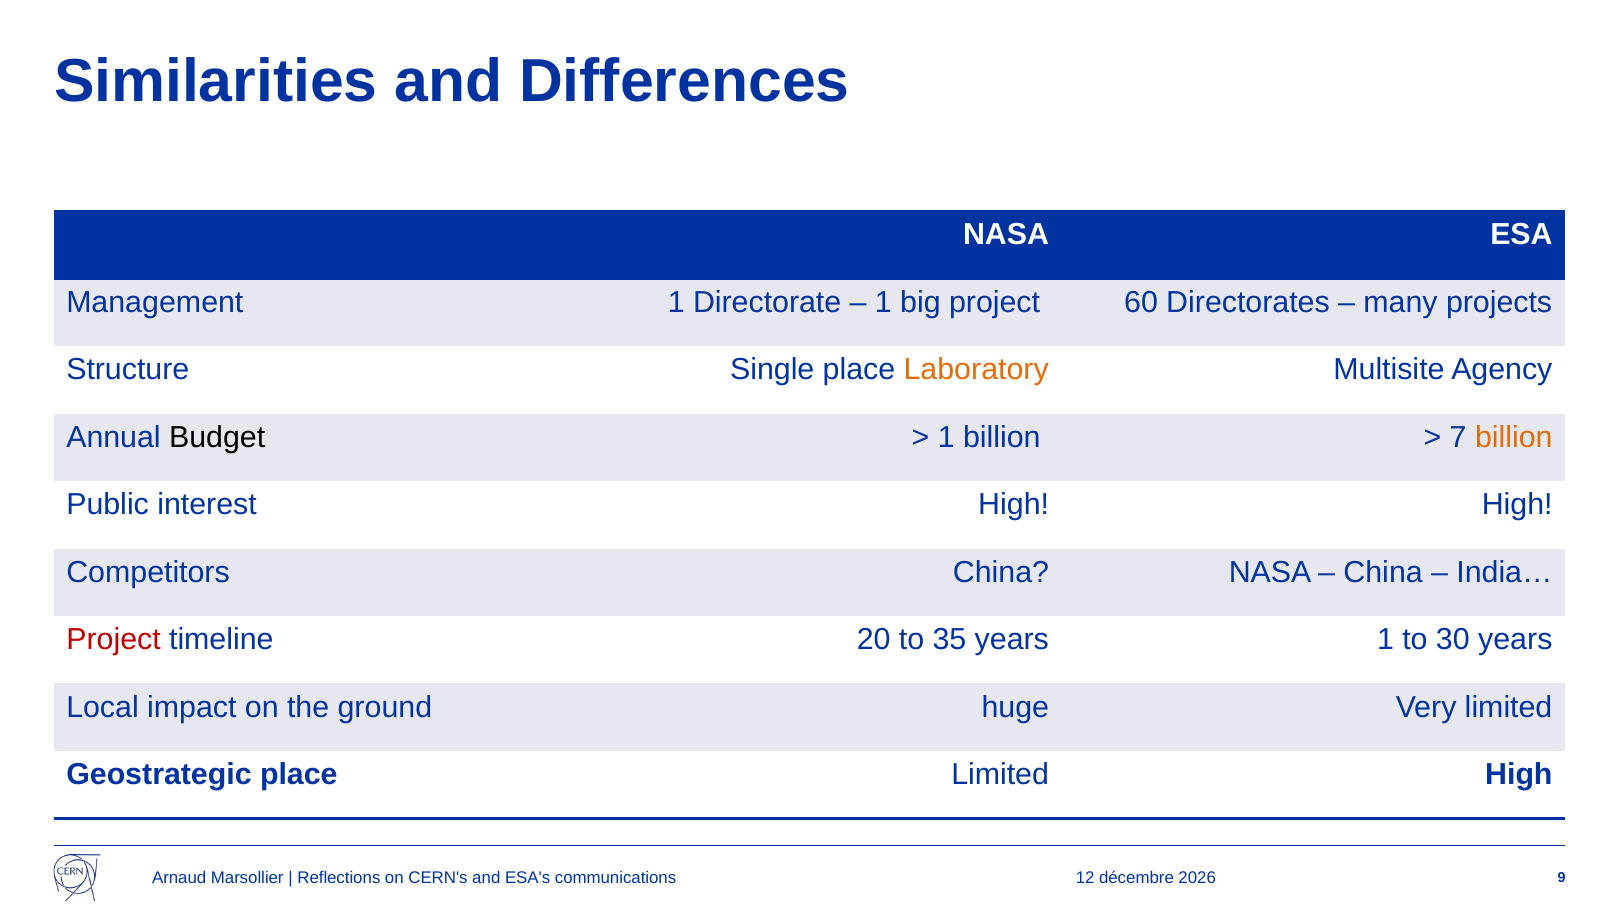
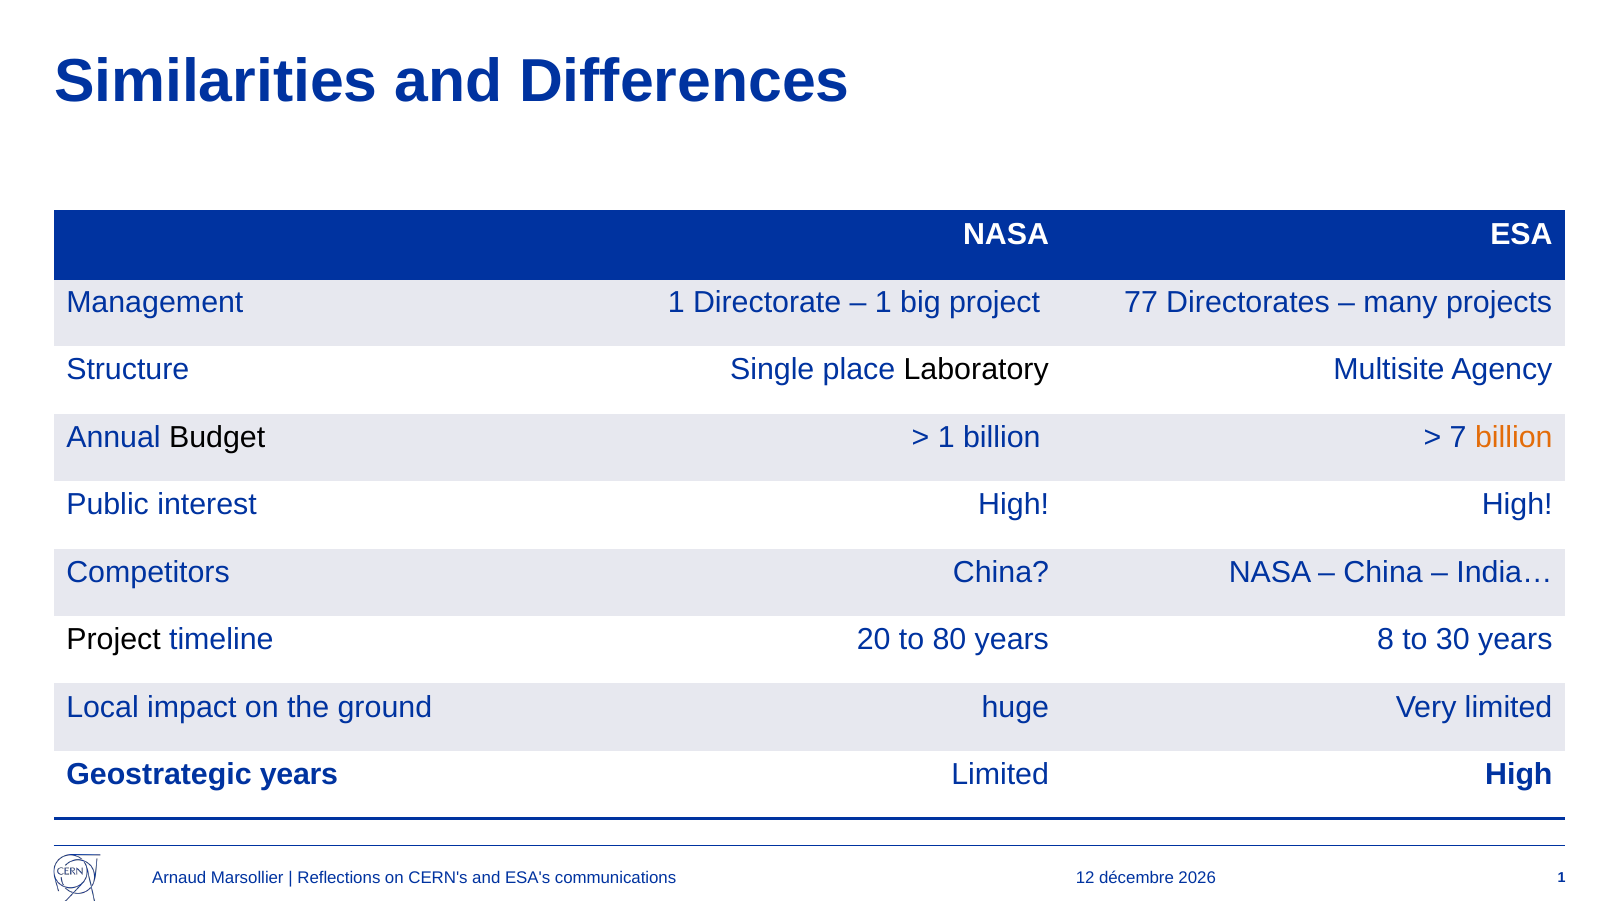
60: 60 -> 77 (1141, 303)
Laboratory colour: orange -> black (976, 370)
Project colour: red -> black (114, 640)
35: 35 -> 80 (949, 640)
years 1: 1 -> 8 (1386, 640)
Geostrategic place: place -> years (299, 775)
communications 9: 9 -> 1 (1562, 878)
